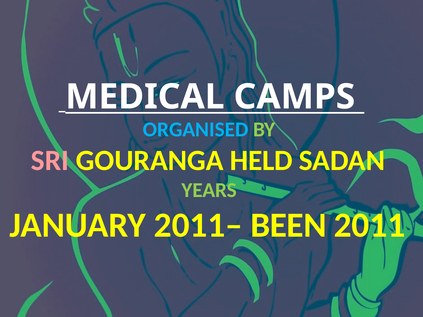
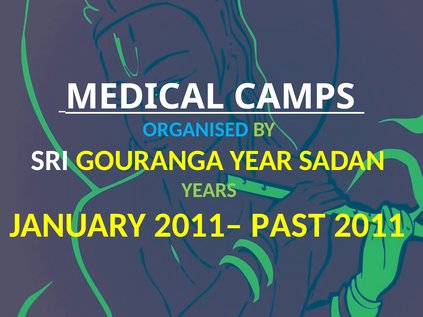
SRI colour: pink -> white (50, 161)
HELD: HELD -> YEAR (261, 161)
BEEN: BEEN -> PAST (288, 225)
